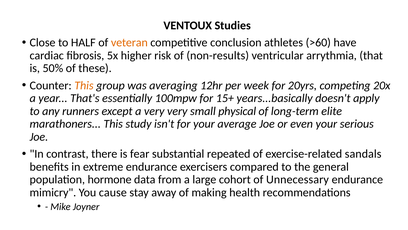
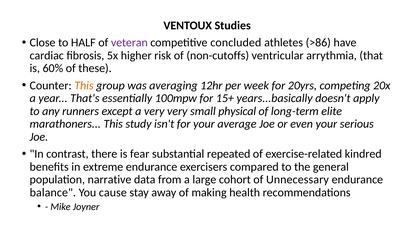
veteran colour: orange -> purple (129, 42)
conclusion: conclusion -> concluded (236, 42)
>60: >60 -> >86 (318, 42)
non-results: non-results -> non-cutoffs (218, 55)
50%: 50% -> 60% (53, 68)
sandals: sandals -> kindred (363, 154)
hormone: hormone -> narrative (110, 179)
mimicry: mimicry -> balance (53, 192)
